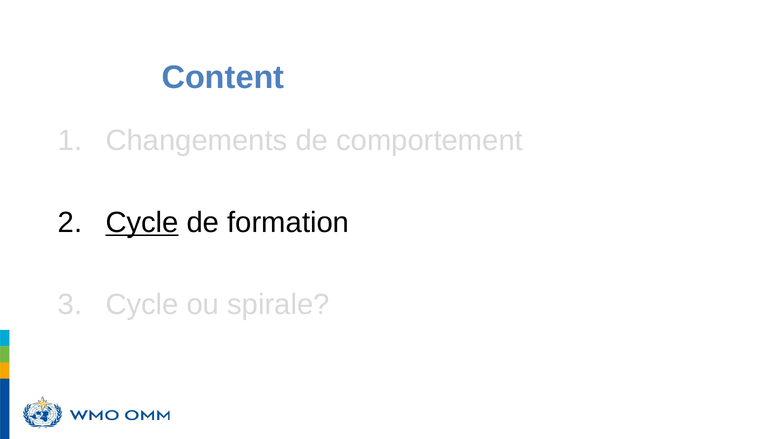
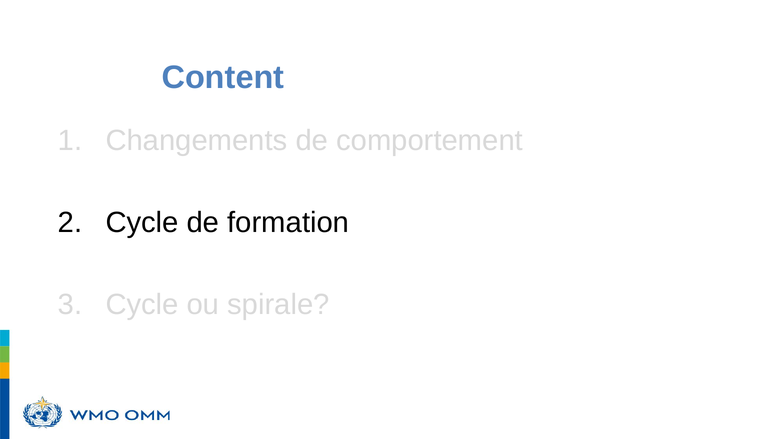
Cycle underline: present -> none (142, 223)
